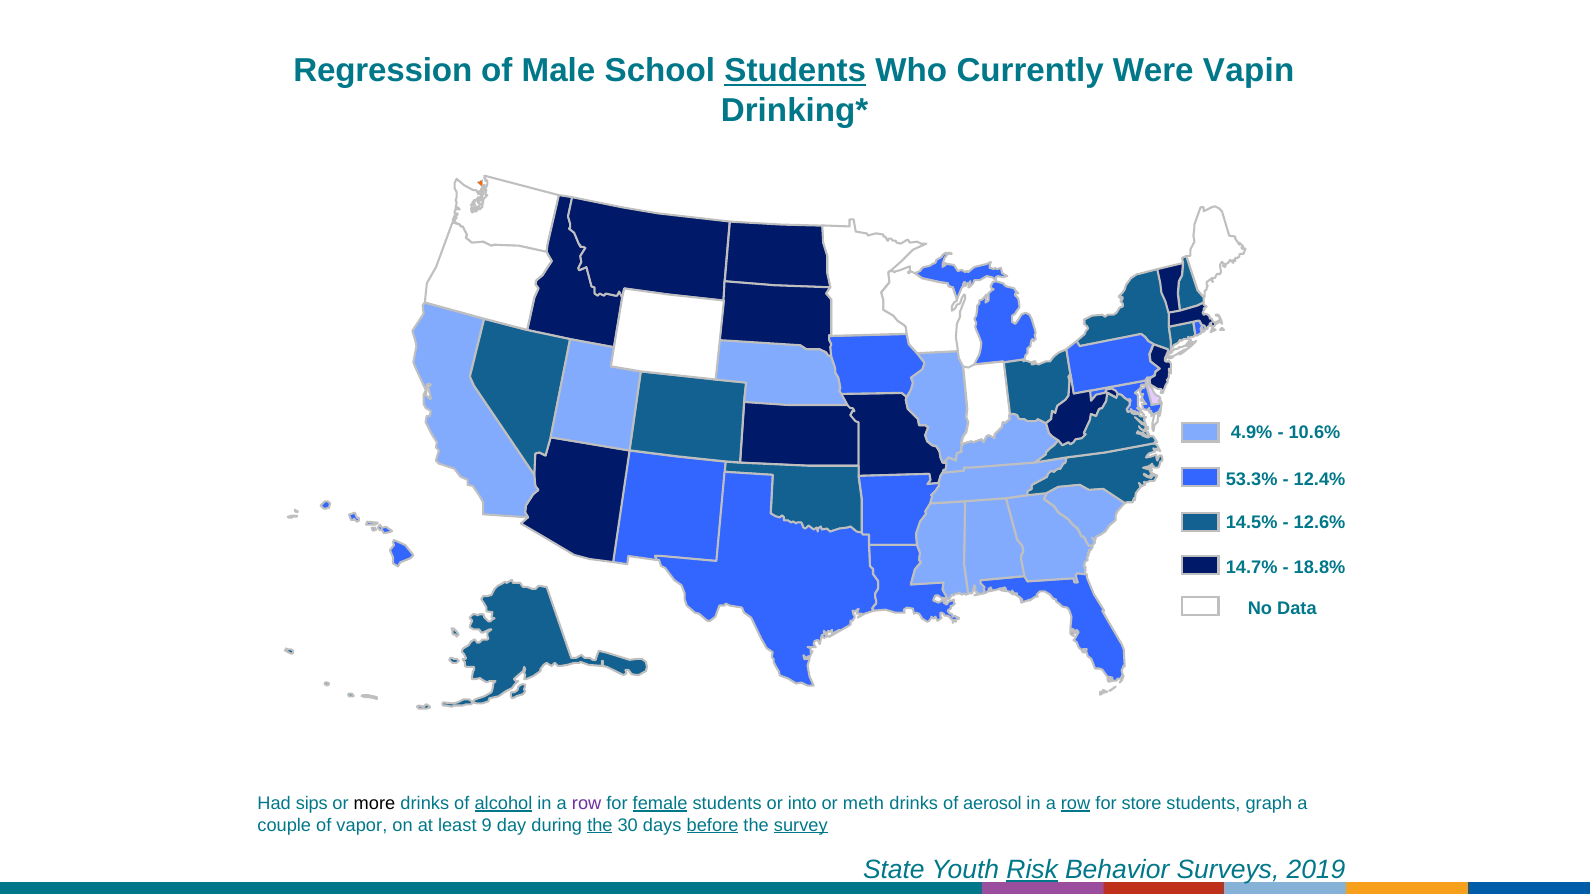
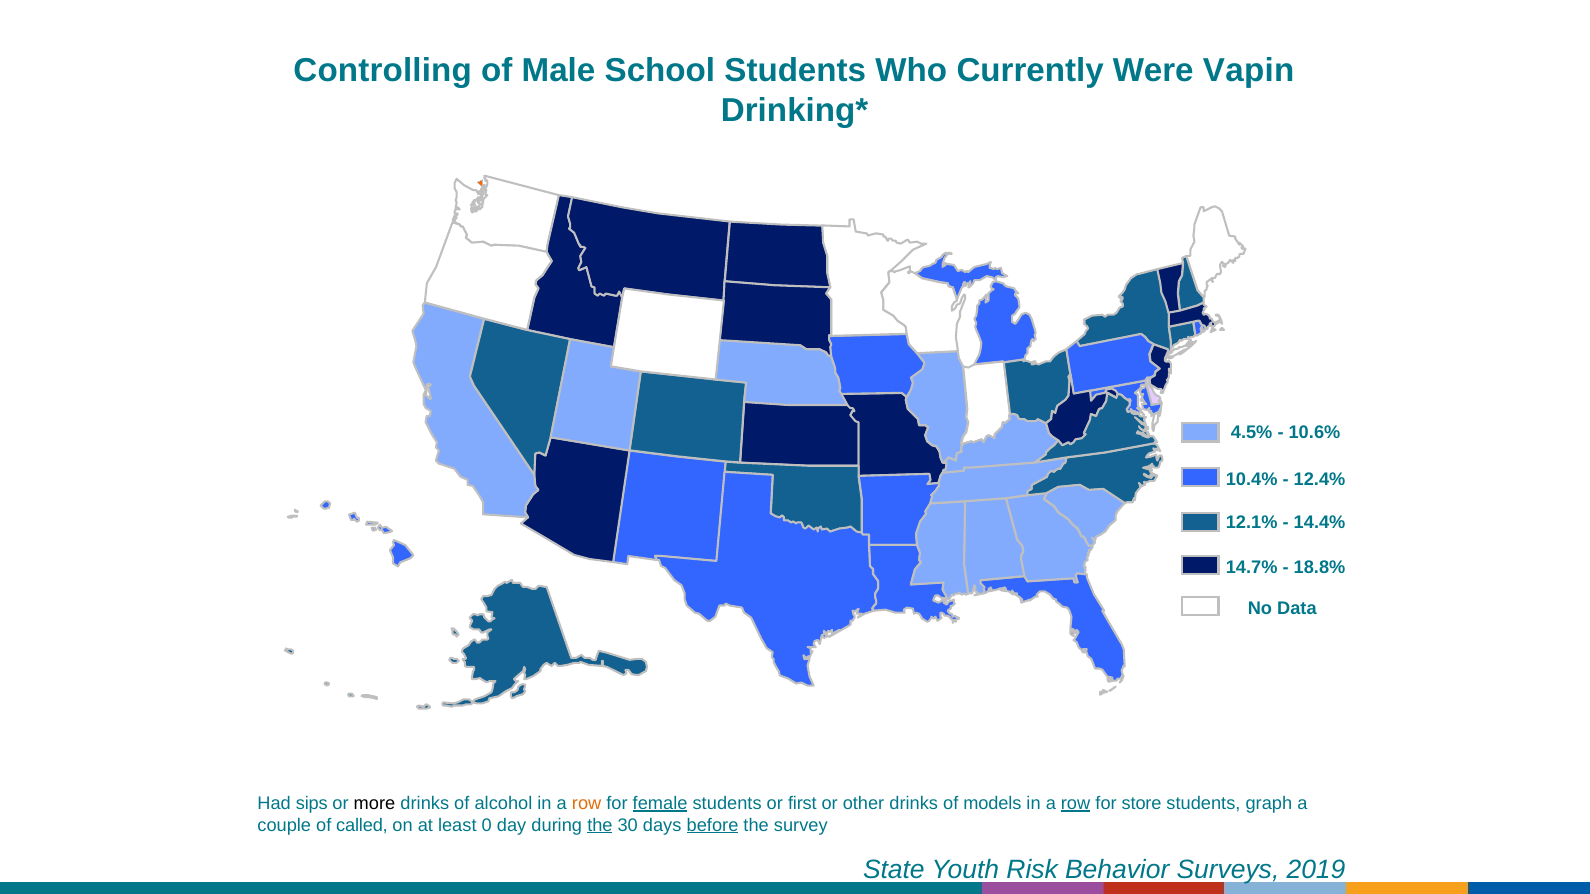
Regression: Regression -> Controlling (383, 71)
Students underline: present -> none (795, 71)
4.9%: 4.9% -> 4.5% (1252, 433)
53.3%: 53.3% -> 10.4% (1252, 479)
14.5%: 14.5% -> 12.1% (1252, 523)
12.6%: 12.6% -> 14.4% (1320, 523)
alcohol underline: present -> none (503, 803)
row colour: purple -> orange (587, 803)
into: into -> first (802, 803)
meth: meth -> other (864, 803)
aerosol: aerosol -> models (992, 803)
vapor: vapor -> called (362, 825)
9: 9 -> 0 (487, 825)
survey underline: present -> none (801, 825)
Risk underline: present -> none (1032, 870)
